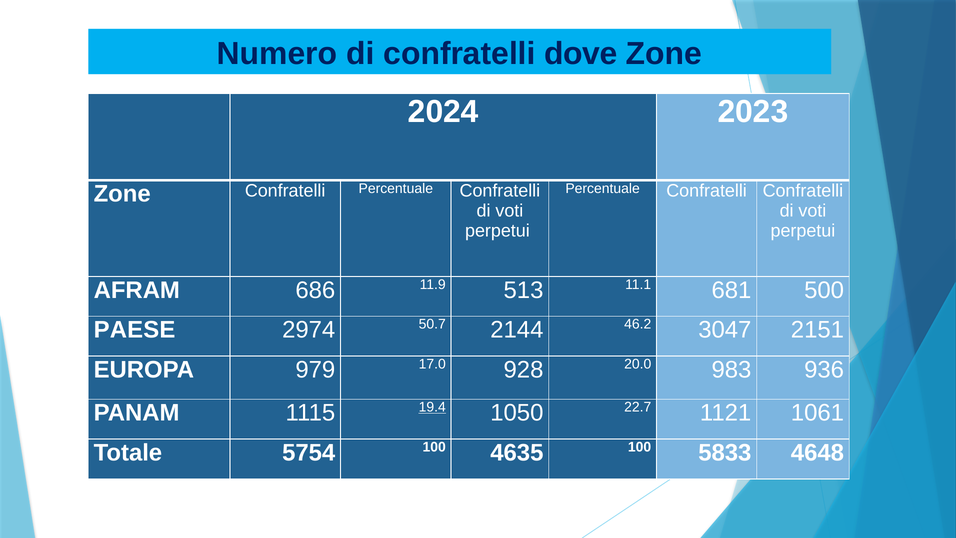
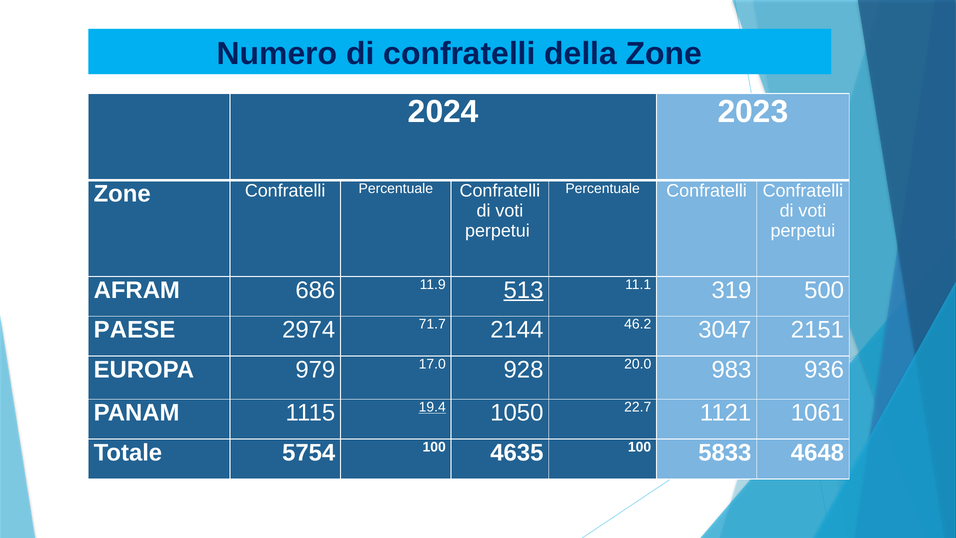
dove: dove -> della (581, 54)
513 underline: none -> present (524, 290)
681: 681 -> 319 (731, 290)
50.7: 50.7 -> 71.7 (432, 324)
